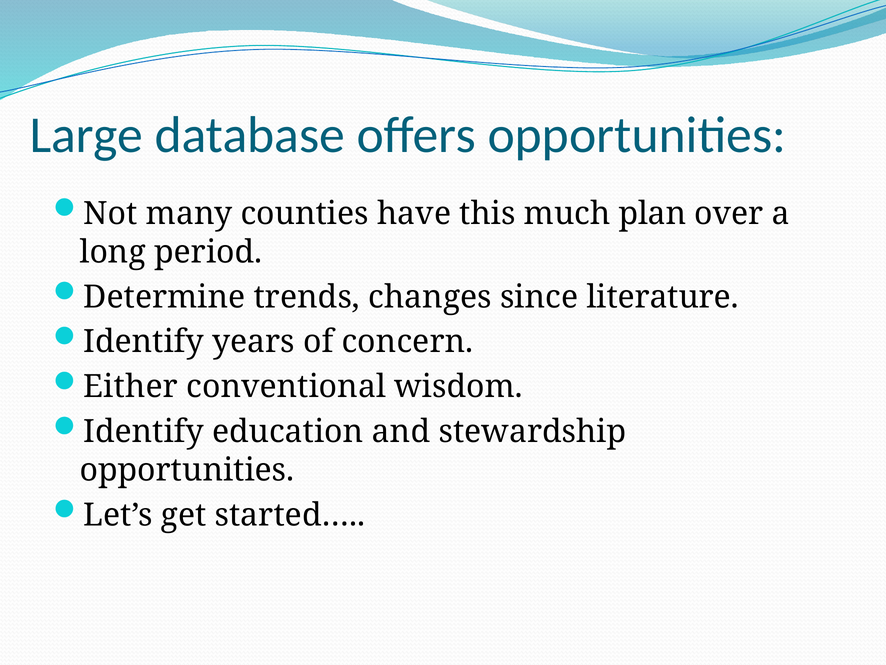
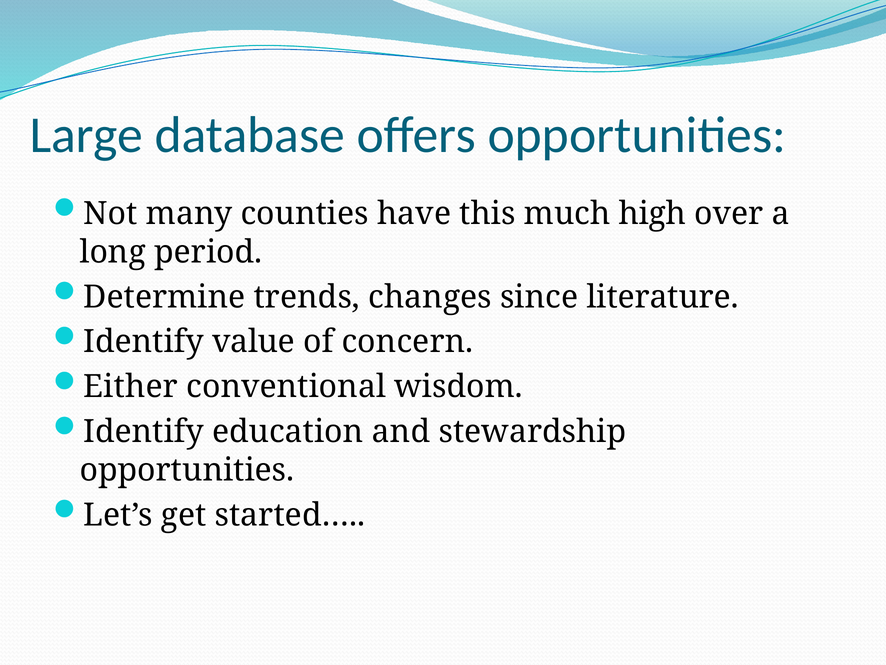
plan: plan -> high (652, 213)
years: years -> value (254, 342)
